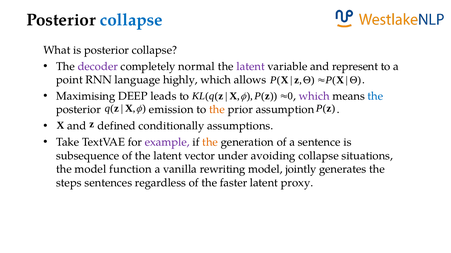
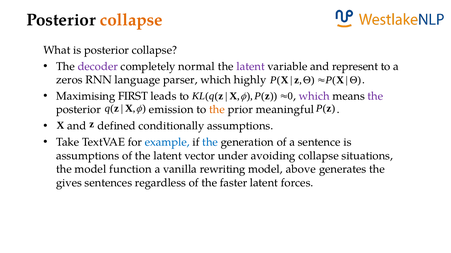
collapse colour: blue -> orange (131, 20)
point: point -> zeros (69, 80)
highly: highly -> parser (180, 80)
allows: allows -> highly (250, 80)
DEEP: DEEP -> FIRST (133, 96)
the colour: blue -> purple (375, 96)
assumption: assumption -> meaningful (285, 110)
example colour: purple -> blue (167, 143)
the colour: orange -> blue (210, 143)
subsequence: subsequence -> assumptions (88, 156)
jointly: jointly -> above (301, 170)
steps: steps -> gives (69, 183)
proxy: proxy -> forces (297, 183)
